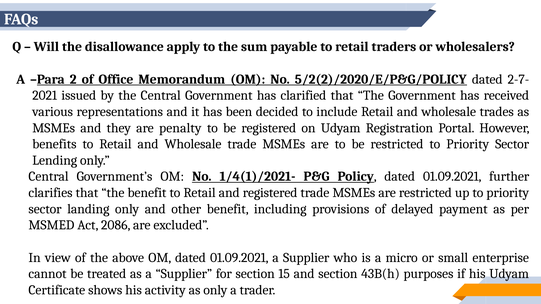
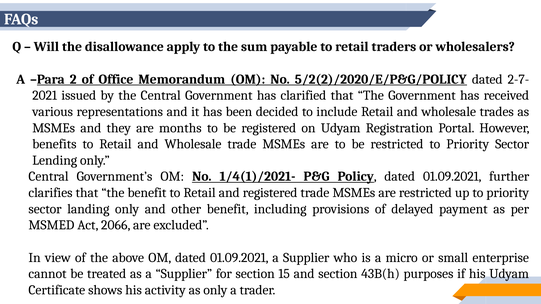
penalty: penalty -> months (180, 128)
2086: 2086 -> 2066 (116, 225)
